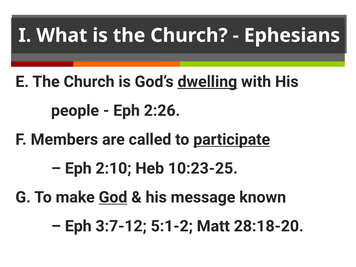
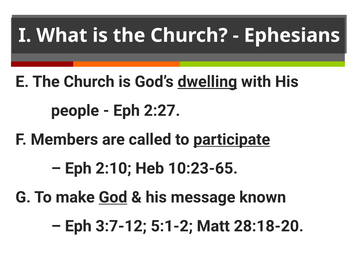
2:26: 2:26 -> 2:27 (162, 111)
10:23-25: 10:23-25 -> 10:23-65 (203, 168)
